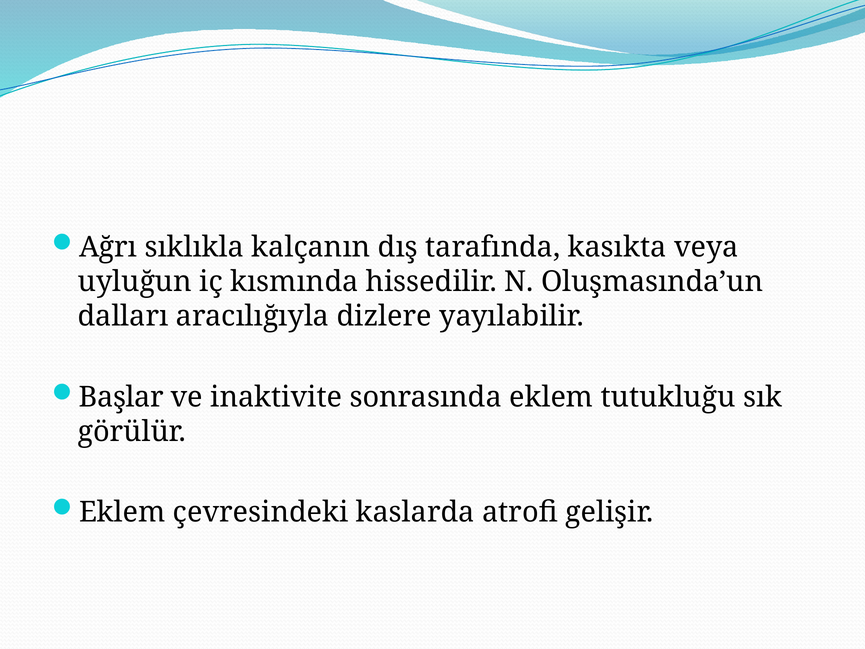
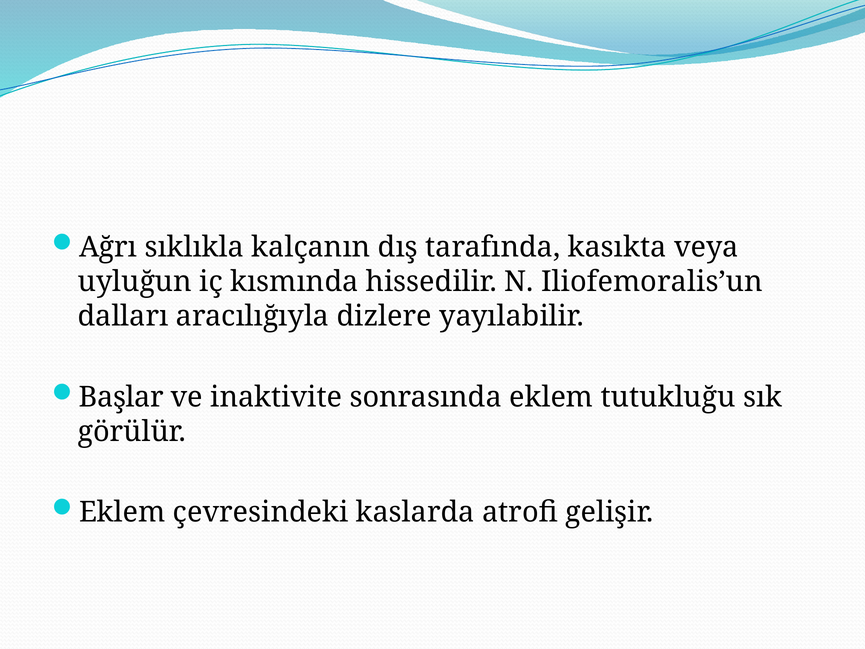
Oluşmasında’un: Oluşmasında’un -> Iliofemoralis’un (652, 282)
